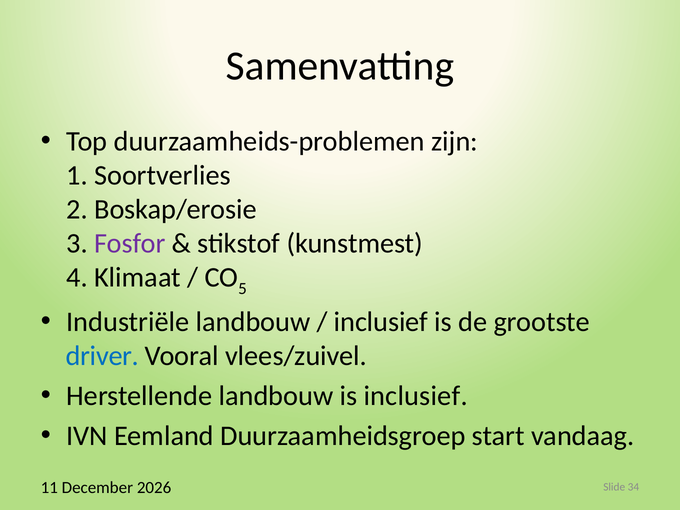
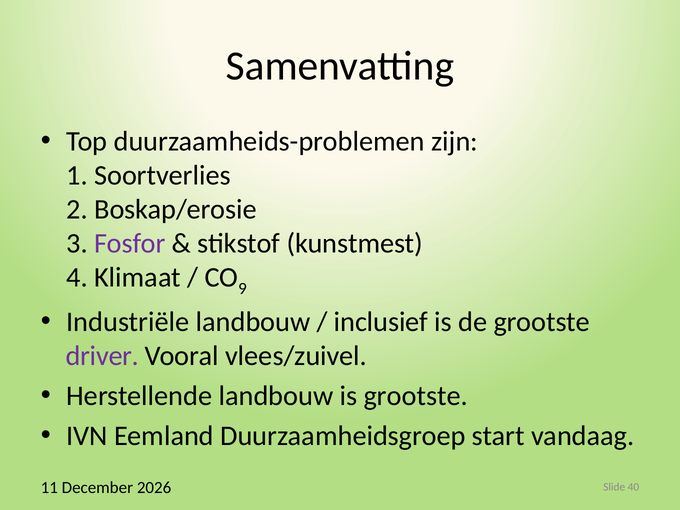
5: 5 -> 9 (243, 288)
driver colour: blue -> purple (102, 356)
is inclusief: inclusief -> grootste (416, 396)
34: 34 -> 40 (633, 487)
